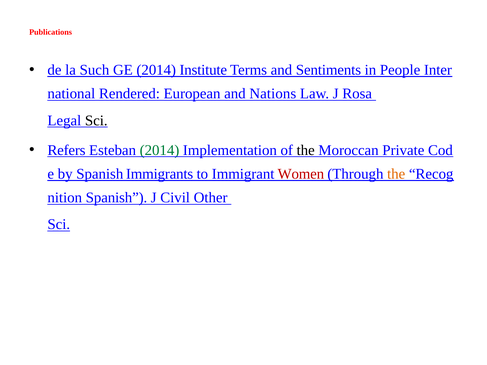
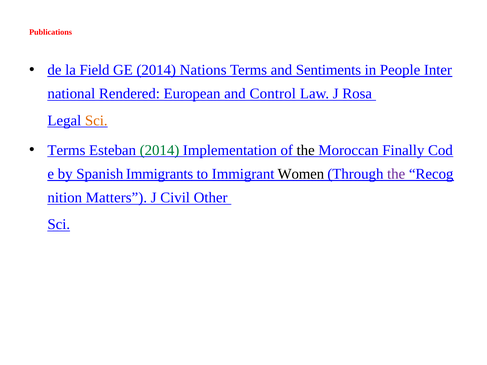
Such: Such -> Field (95, 70)
Institute: Institute -> Nations (203, 70)
Nations: Nations -> Control (273, 94)
Sci colour: black -> orange (96, 121)
Refers: Refers -> Terms (66, 150)
Private: Private -> Finally (403, 150)
Women colour: red -> black (301, 174)
the colour: orange -> purple (396, 174)
Spanish: Spanish -> Matters (116, 198)
